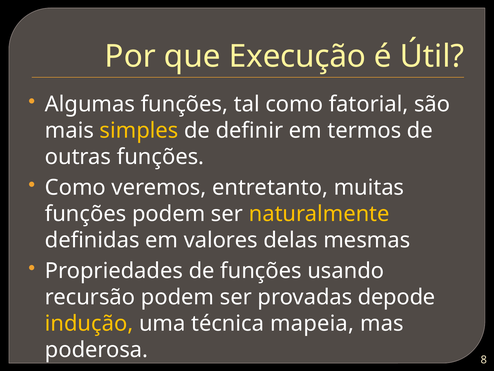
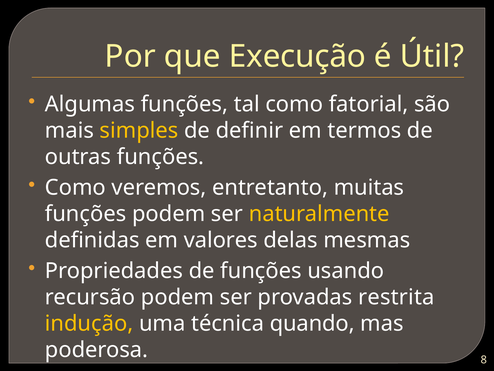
depode: depode -> restrita (396, 297)
mapeia: mapeia -> quando (312, 323)
